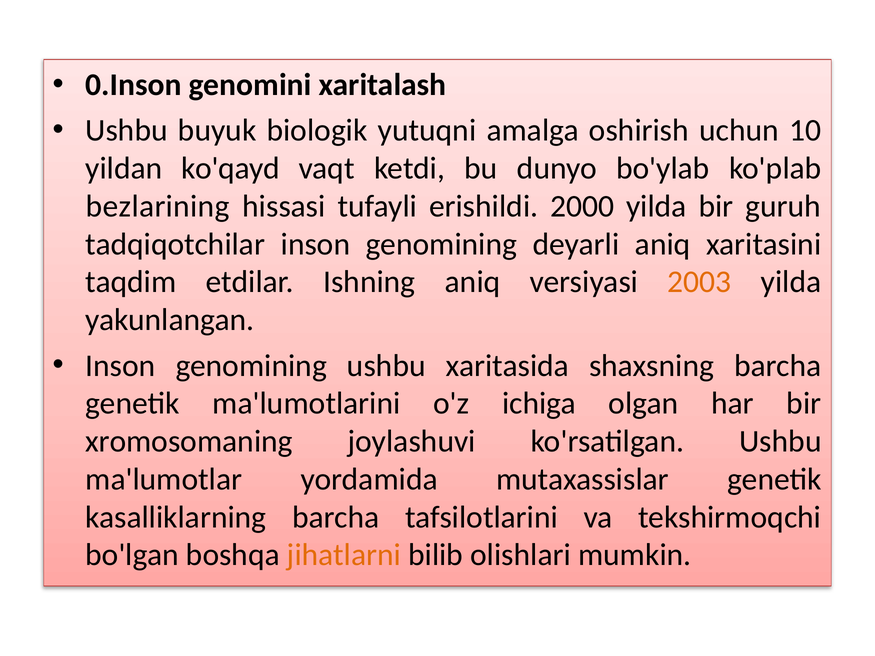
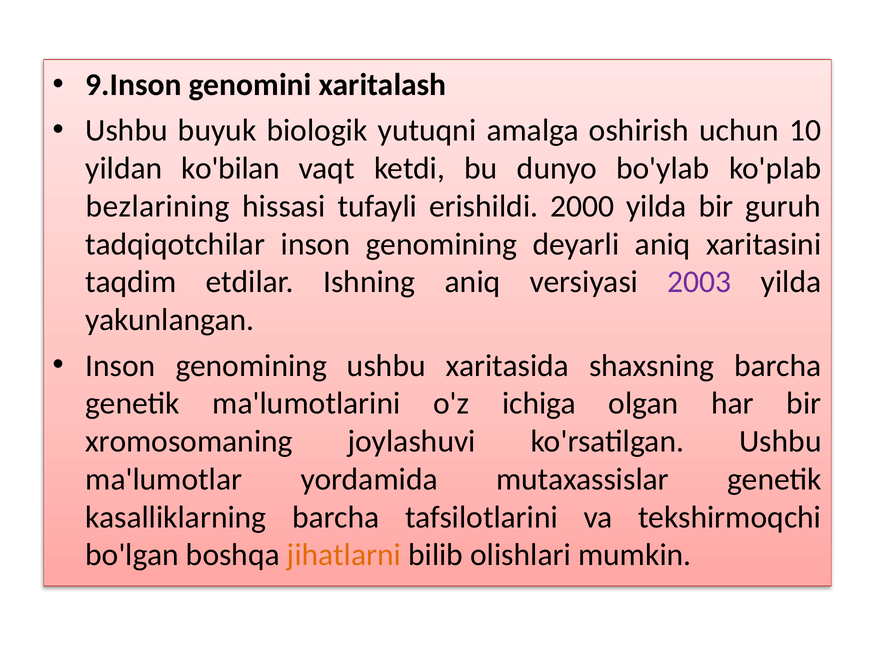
0.Inson: 0.Inson -> 9.Inson (133, 85)
ko'qayd: ko'qayd -> ko'bilan (231, 169)
2003 colour: orange -> purple (699, 282)
